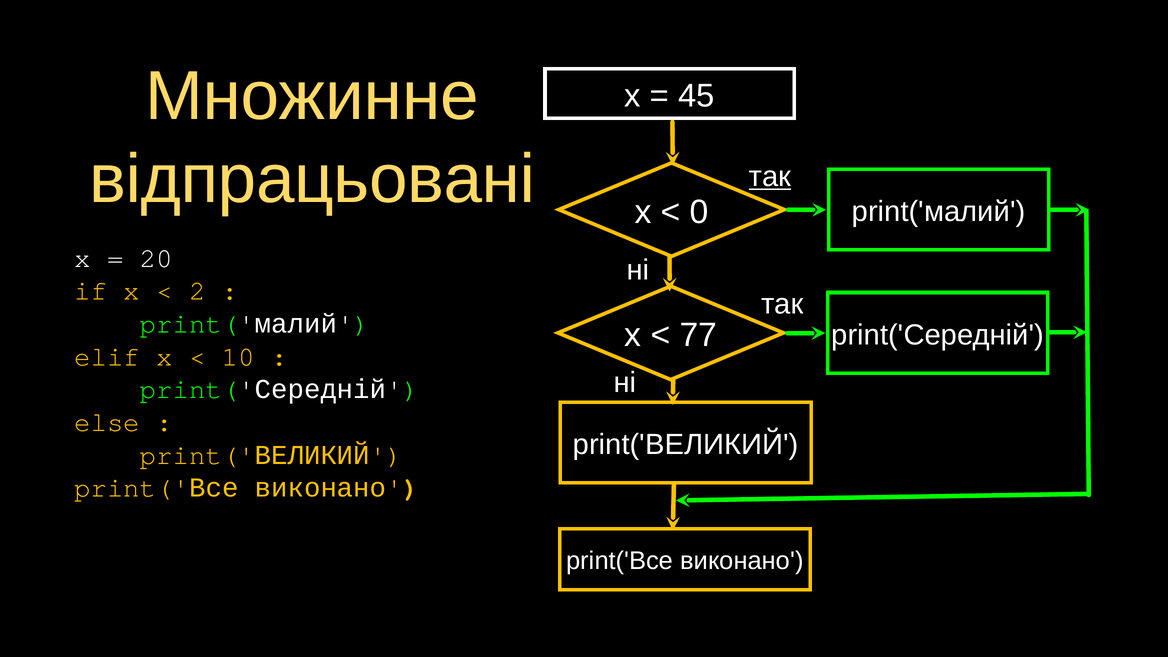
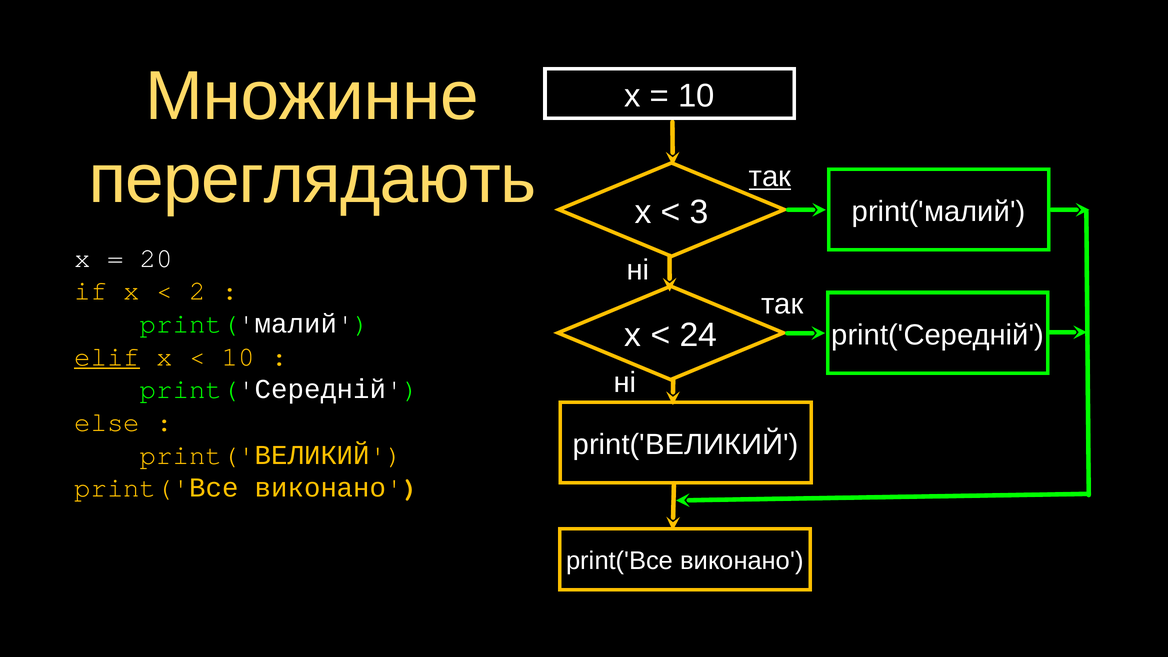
45: 45 -> 10 (696, 96)
відпрацьовані: відпрацьовані -> переглядають (312, 179)
0: 0 -> 3 (699, 212)
77: 77 -> 24 (698, 335)
elif underline: none -> present (107, 357)
